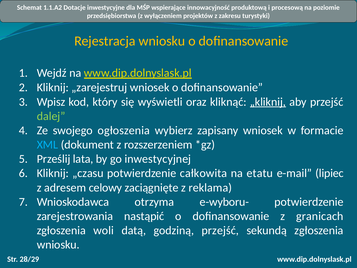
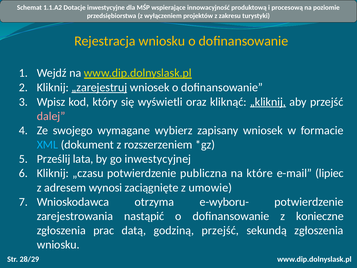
„zarejestruj underline: none -> present (99, 87)
dalej colour: light green -> pink (51, 116)
ogłoszenia: ogłoszenia -> wymagane (124, 130)
całkowita: całkowita -> publiczna (204, 173)
etatu: etatu -> które (260, 173)
celowy: celowy -> wynosi (105, 187)
reklama: reklama -> umowie (210, 187)
granicach: granicach -> konieczne (320, 216)
woli: woli -> prac (104, 230)
